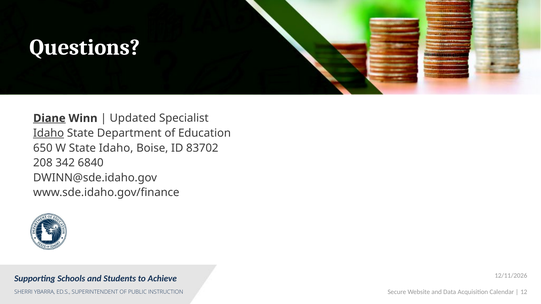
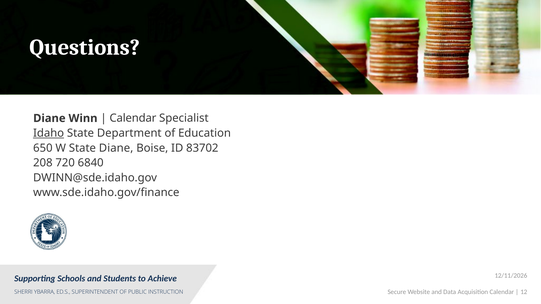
Diane underline: present -> none (49, 118)
Updated: Updated -> Calendar (133, 118)
State Idaho: Idaho -> Diane (116, 148)
342: 342 -> 720 (65, 163)
